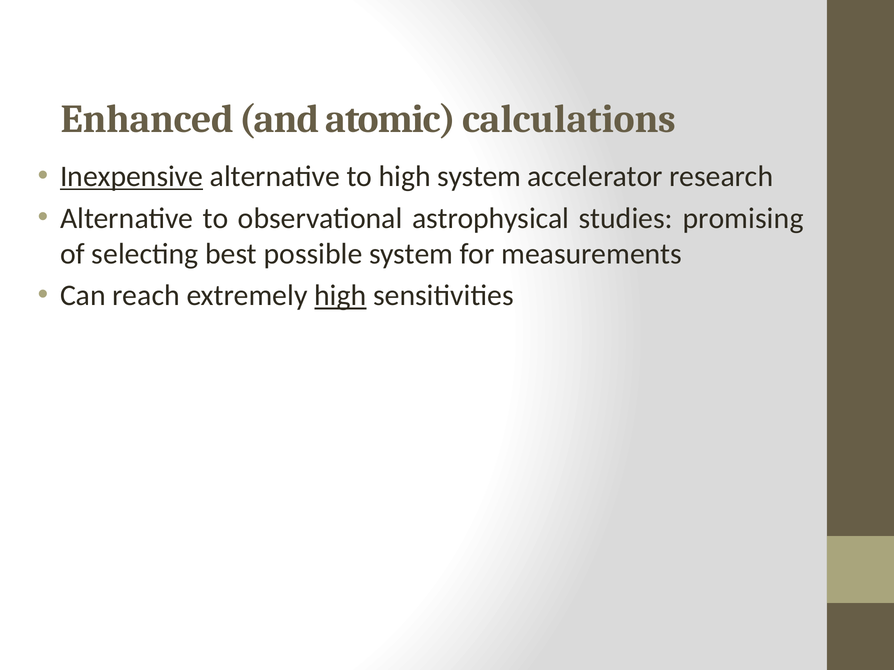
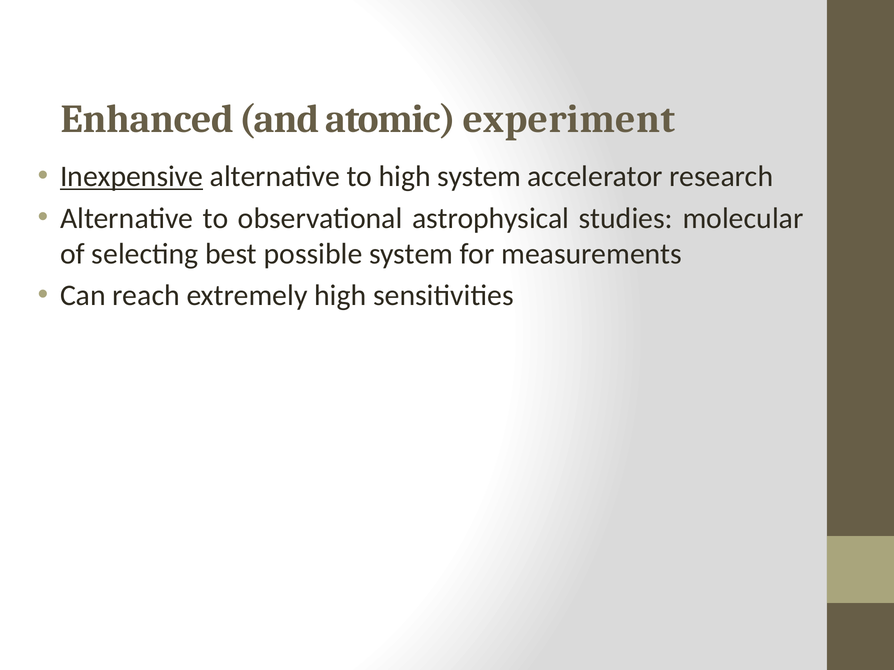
calculations: calculations -> experiment (569, 119)
promising: promising -> molecular (743, 218)
high underline: present -> none (340, 296)
